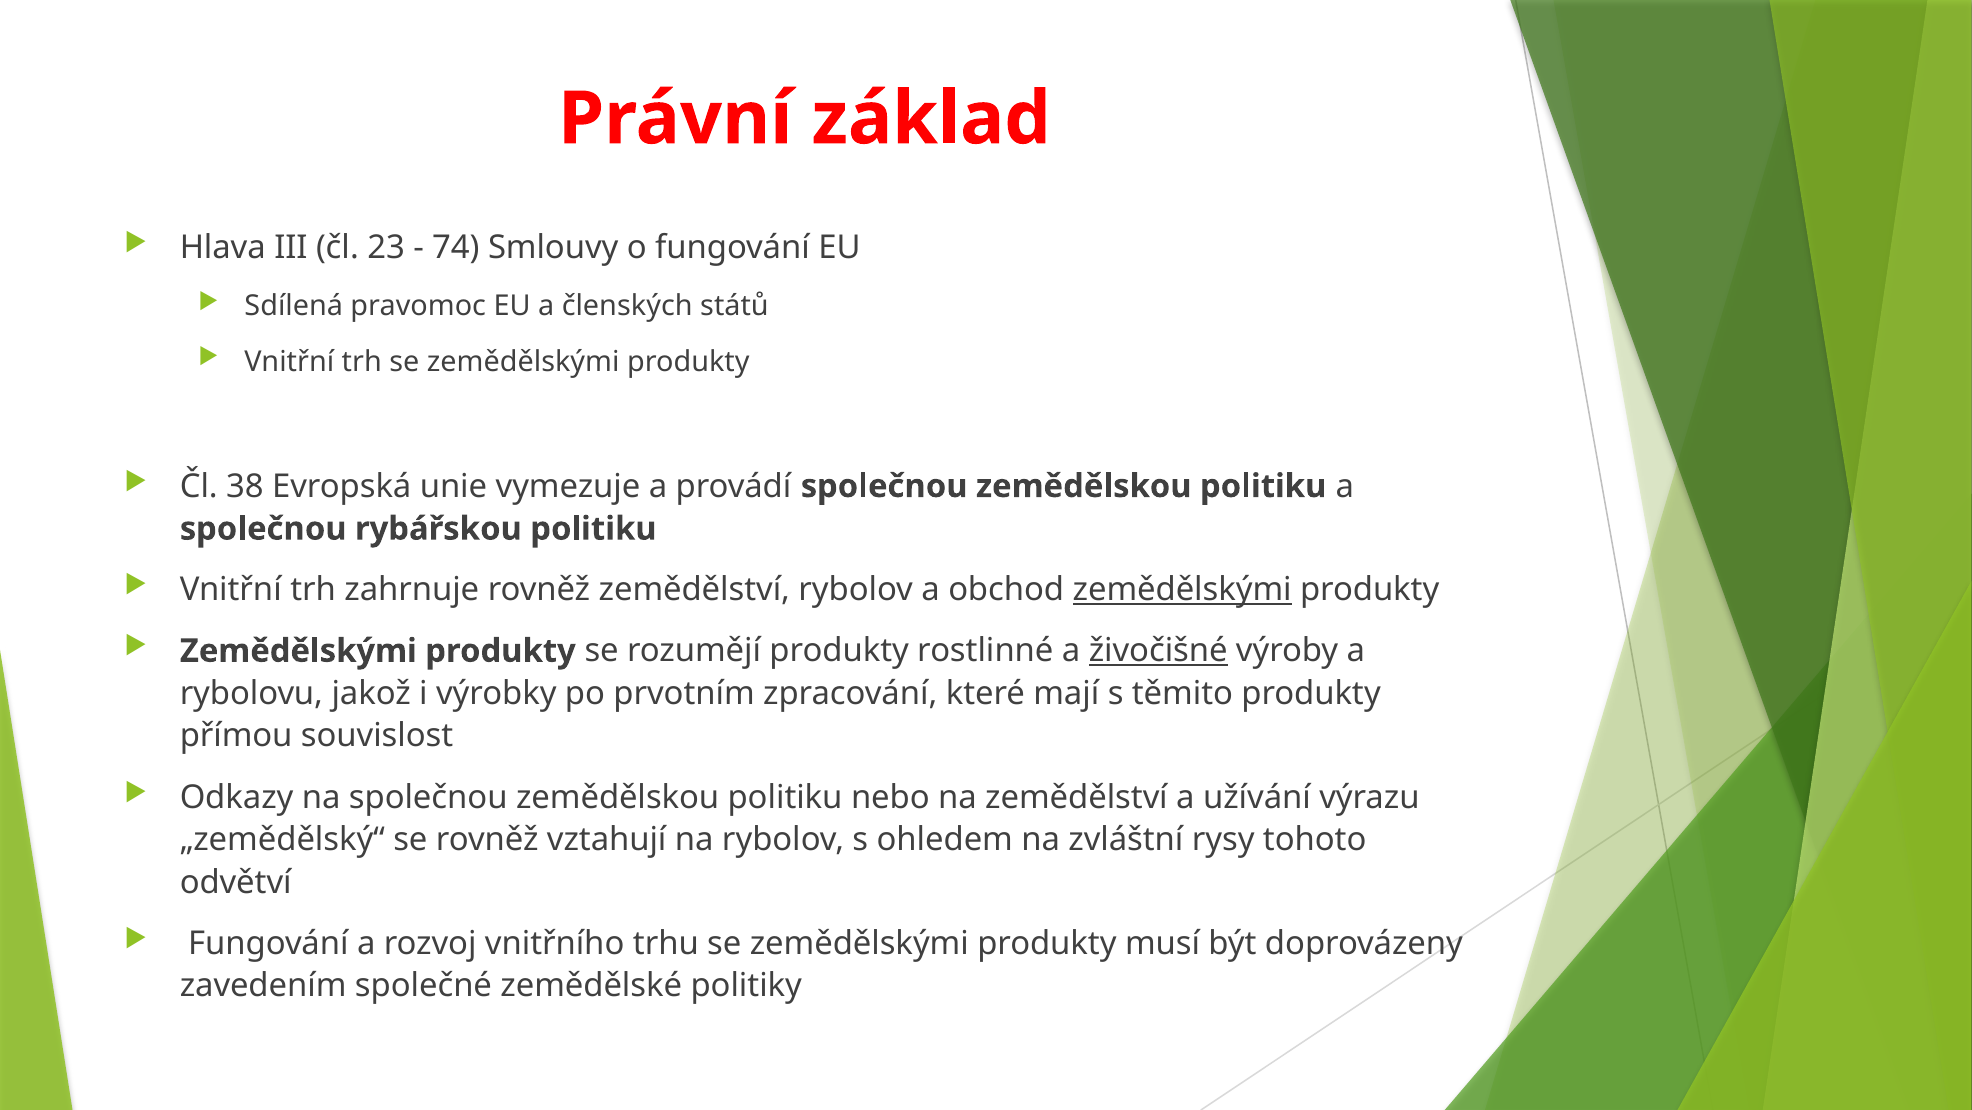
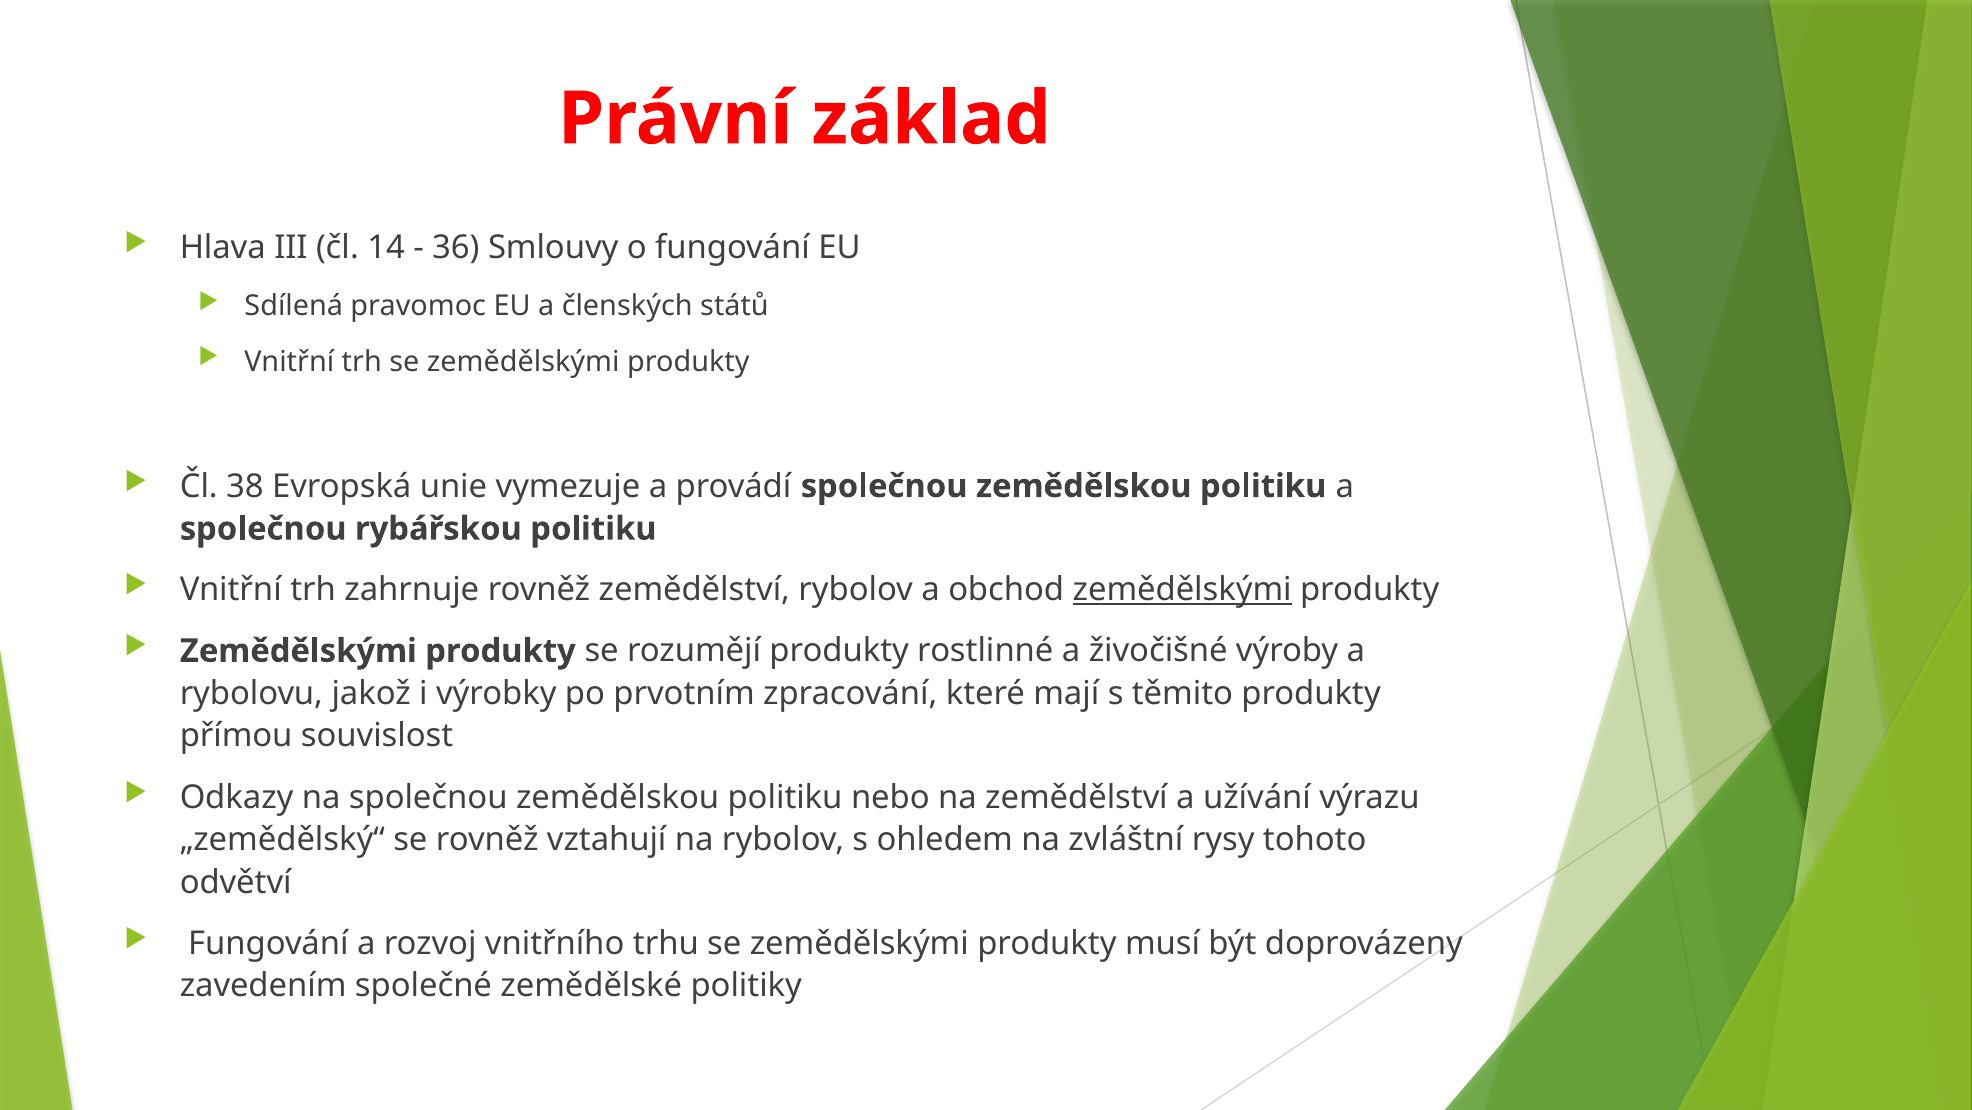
23: 23 -> 14 (386, 248)
74: 74 -> 36 (456, 248)
živočišné underline: present -> none (1158, 651)
